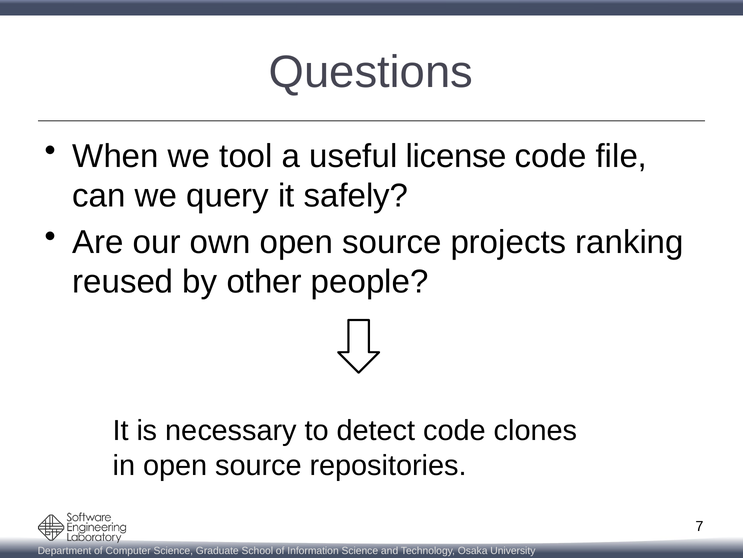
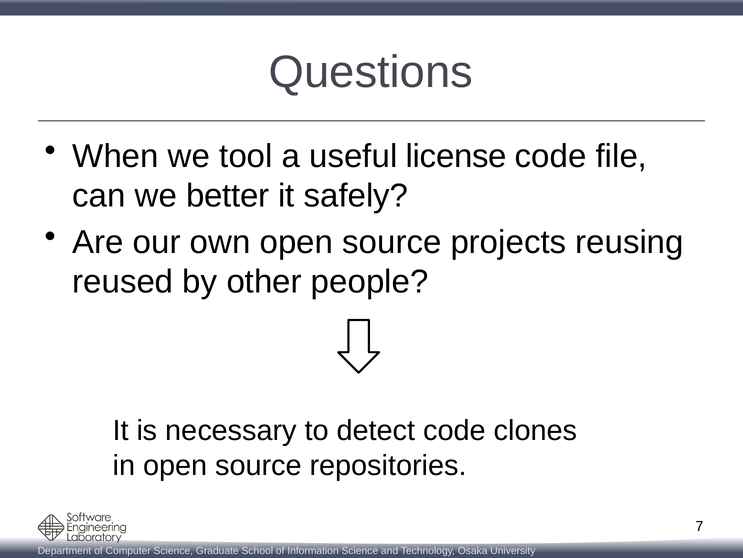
query: query -> better (228, 196)
ranking: ranking -> reusing (630, 242)
